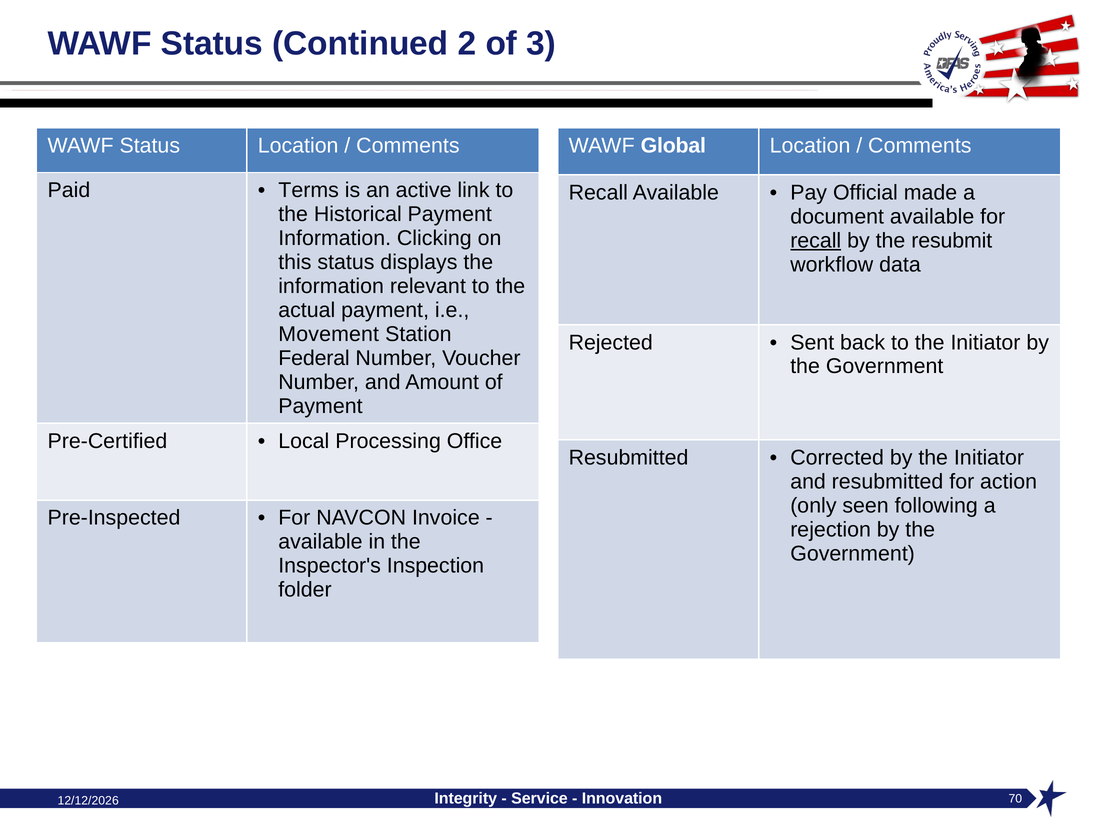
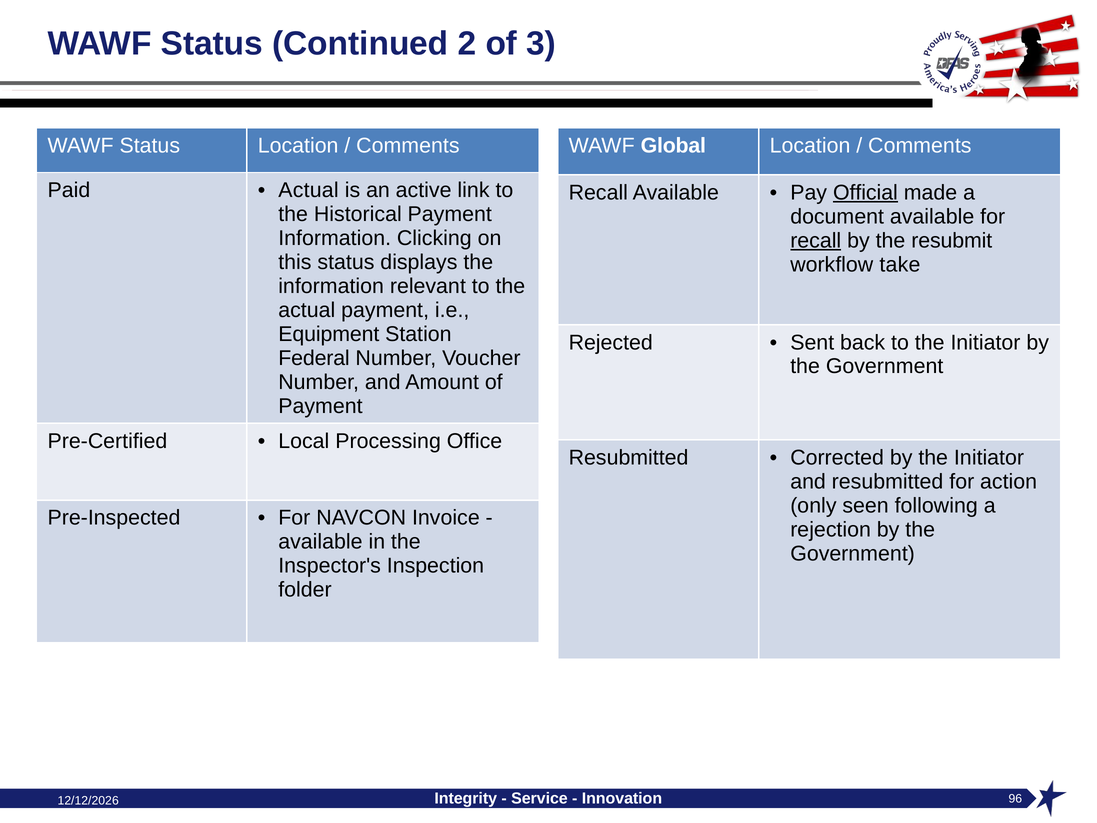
Terms: Terms -> Actual (309, 190)
Official underline: none -> present (865, 193)
data: data -> take (900, 264)
Movement: Movement -> Equipment (329, 334)
70: 70 -> 96 (1015, 798)
